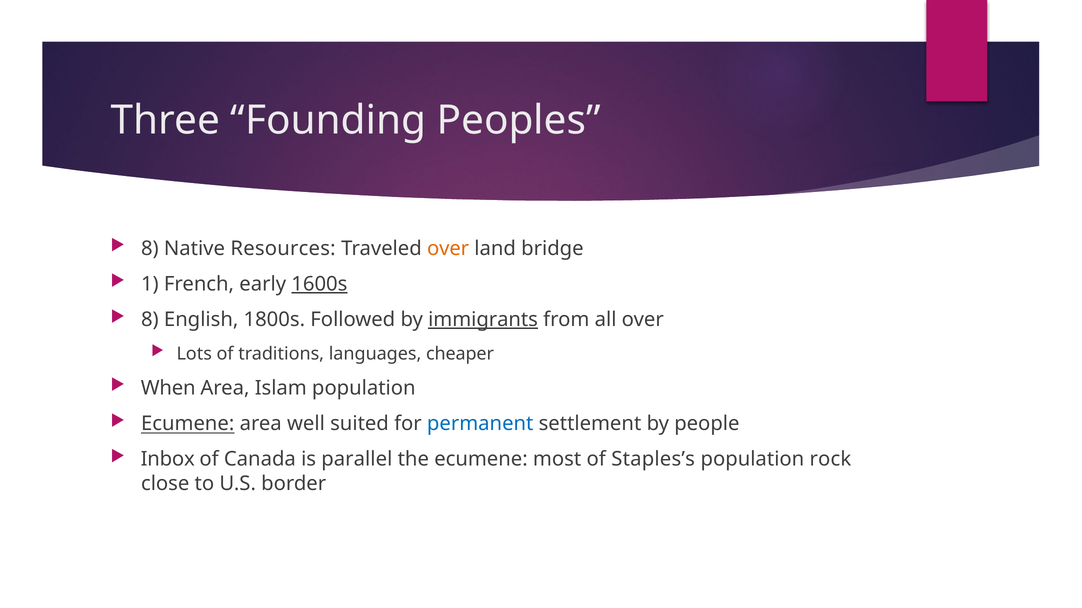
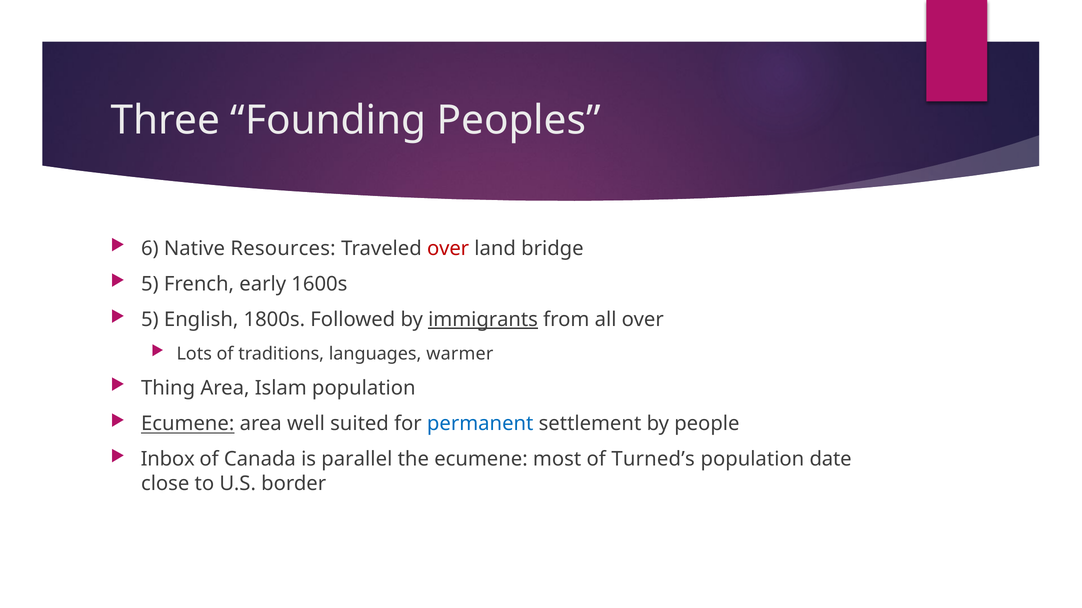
8: 8 -> 6 (150, 249)
over colour: orange -> red (448, 249)
1: 1 -> 5 (150, 284)
1600s underline: present -> none (319, 284)
8: 8 -> 5 (150, 320)
cheaper: cheaper -> warmer (460, 354)
When: When -> Thing (168, 388)
Staples’s: Staples’s -> Turned’s (653, 460)
rock: rock -> date (831, 460)
